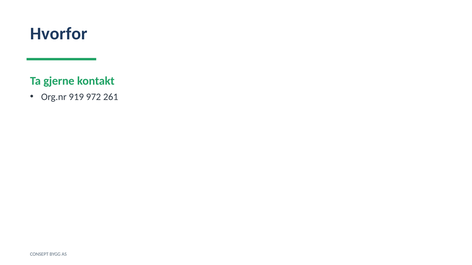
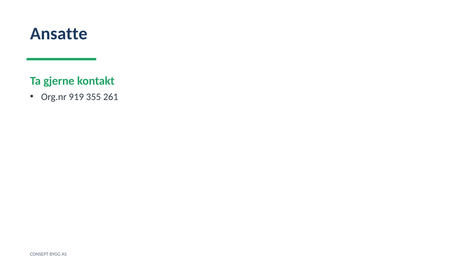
Hvorfor: Hvorfor -> Ansatte (59, 34)
972: 972 -> 355 (94, 97)
